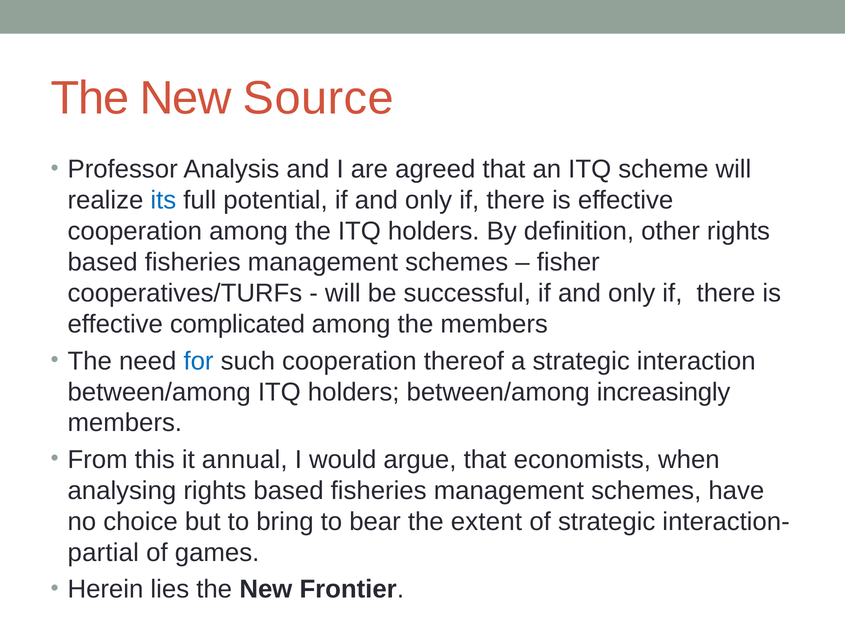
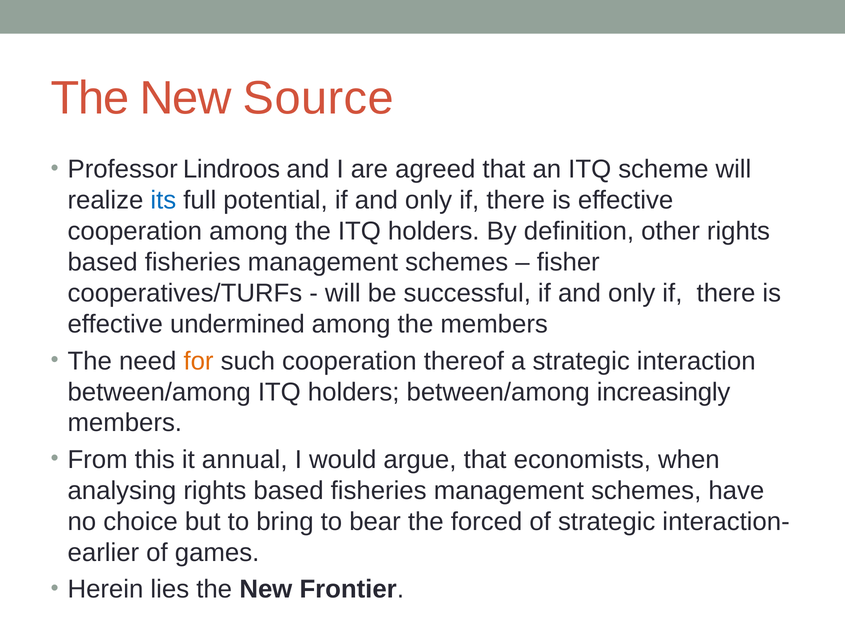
Analysis: Analysis -> Lindroos (231, 169)
complicated: complicated -> undermined (237, 324)
for colour: blue -> orange (199, 361)
extent: extent -> forced (487, 521)
partial: partial -> earlier (103, 552)
